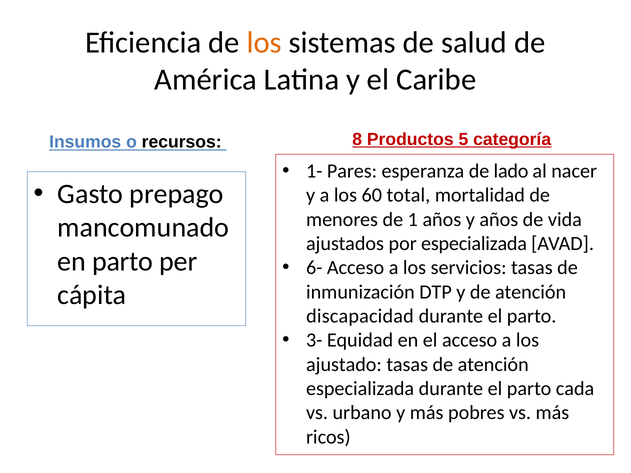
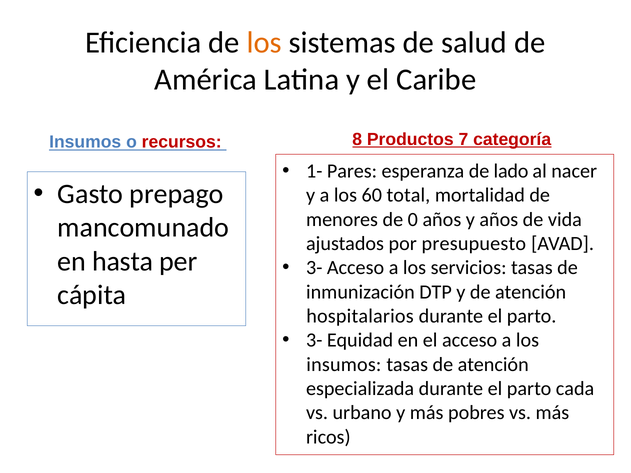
recursos colour: black -> red (182, 142)
5: 5 -> 7 (463, 139)
1: 1 -> 0 (413, 220)
por especializada: especializada -> presupuesto (474, 244)
en parto: parto -> hasta (123, 261)
6-: 6- -> 3- (314, 268)
discapacidad: discapacidad -> hospitalarios (360, 316)
ajustado: ajustado -> insumos (344, 365)
